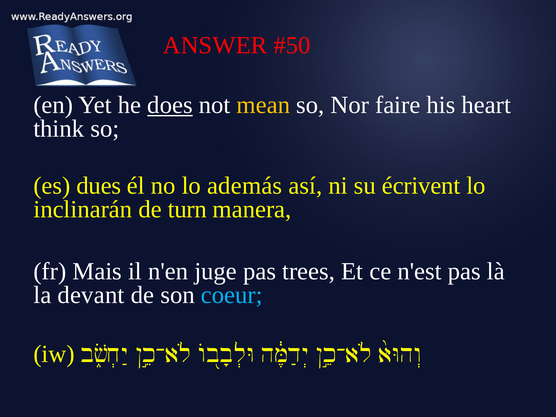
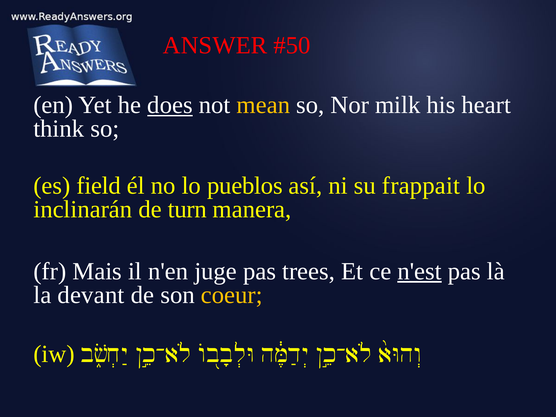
faire: faire -> milk (398, 105)
dues: dues -> field (99, 186)
además: además -> pueblos (245, 186)
écrivent: écrivent -> frappait (421, 186)
n'est underline: none -> present (420, 271)
coeur colour: light blue -> yellow (232, 295)
